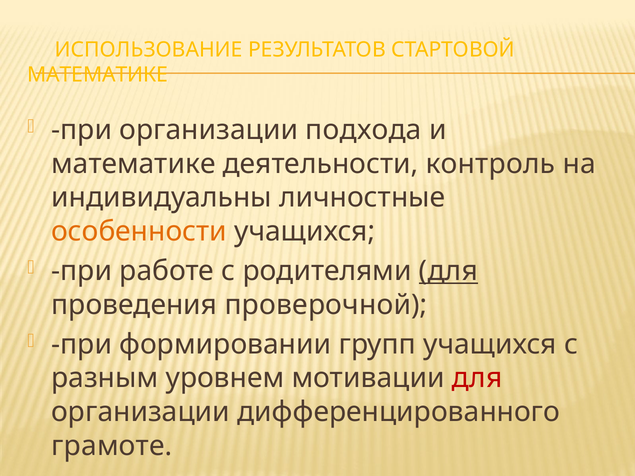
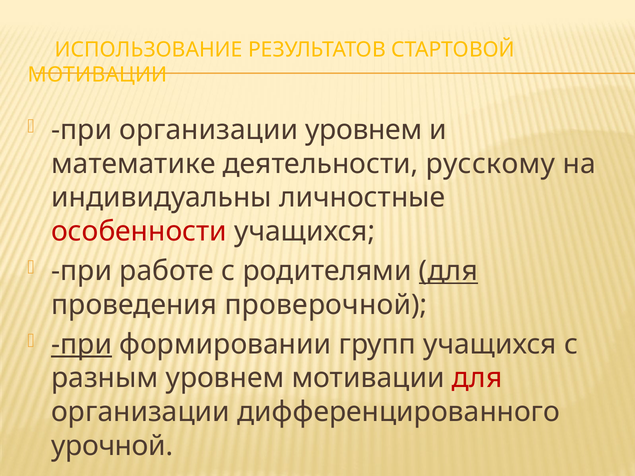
МАТЕМАТИКЕ: МАТЕМАТИКЕ -> МОТИВАЦИИ (98, 75)
организации подхода: подхода -> уровнем (364, 130)
контроль: контроль -> русскому (490, 164)
особенности colour: orange -> red (139, 232)
при underline: none -> present (82, 345)
грамоте: грамоте -> урочной (112, 446)
